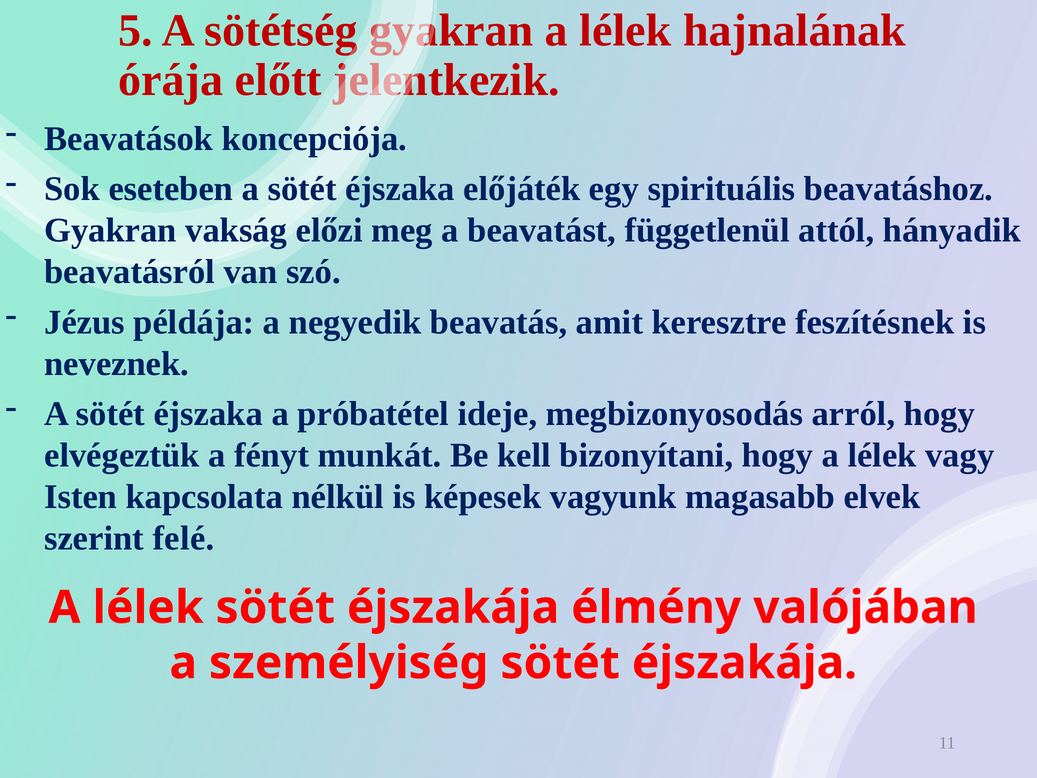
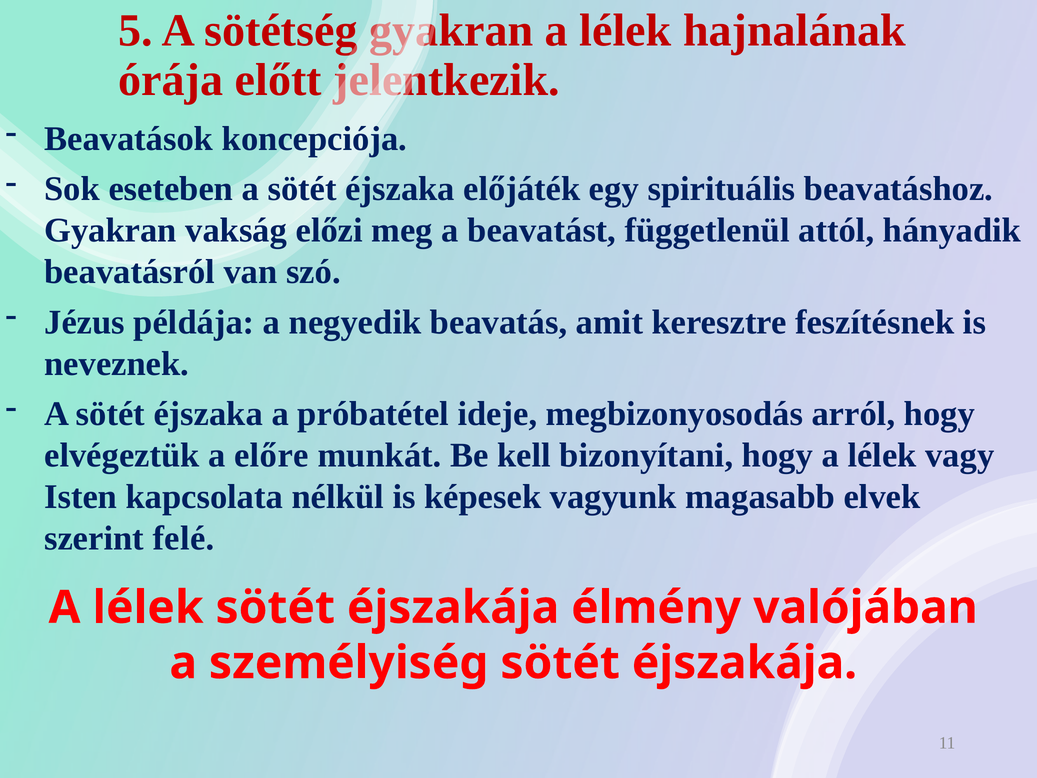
fényt: fényt -> előre (271, 455)
